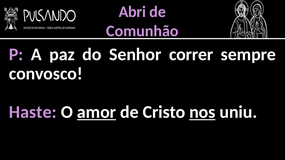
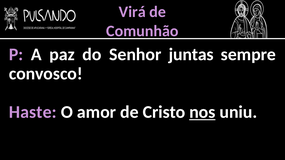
Abri: Abri -> Virá (132, 12)
correr: correr -> juntas (191, 55)
amor underline: present -> none (97, 112)
